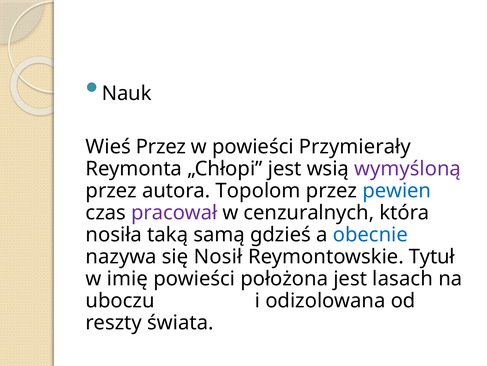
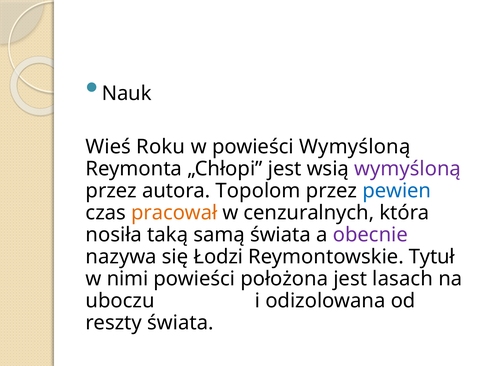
Wieś Przez: Przez -> Roku (161, 147)
powieści Przymierały: Przymierały -> Wymyśloną (355, 147)
pracował colour: purple -> orange (174, 212)
samą gdzieś: gdzieś -> świata (280, 234)
obecnie colour: blue -> purple (370, 234)
Nosił: Nosił -> Łodzi (218, 256)
imię: imię -> nimi (128, 278)
